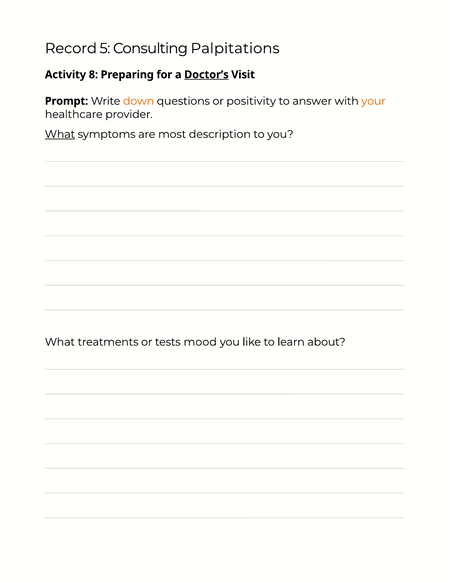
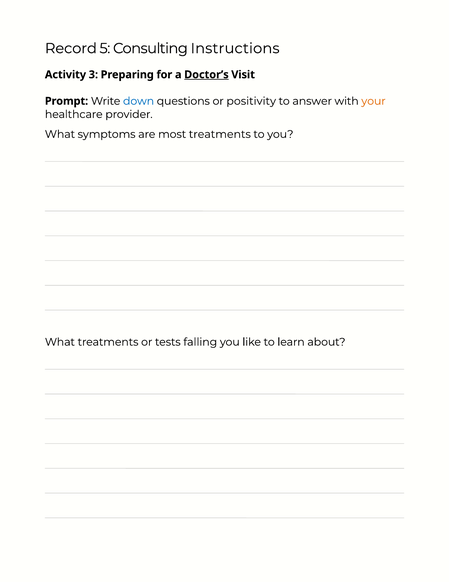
Palpitations: Palpitations -> Instructions (235, 48)
8: 8 -> 3 (93, 75)
down colour: orange -> blue (139, 101)
What underline: present -> none (60, 134)
most description: description -> treatments (220, 134)
mood: mood -> falling (200, 341)
